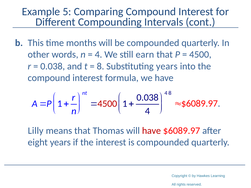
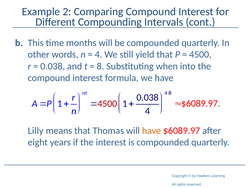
5: 5 -> 2 (67, 12)
earn: earn -> yield (145, 55)
Substituting years: years -> when (167, 66)
have colour: red -> orange (151, 131)
